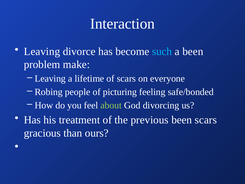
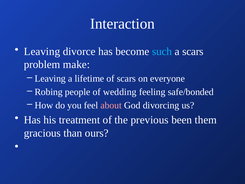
a been: been -> scars (193, 51)
picturing: picturing -> wedding (120, 92)
about colour: light green -> pink (111, 105)
been scars: scars -> them (206, 120)
